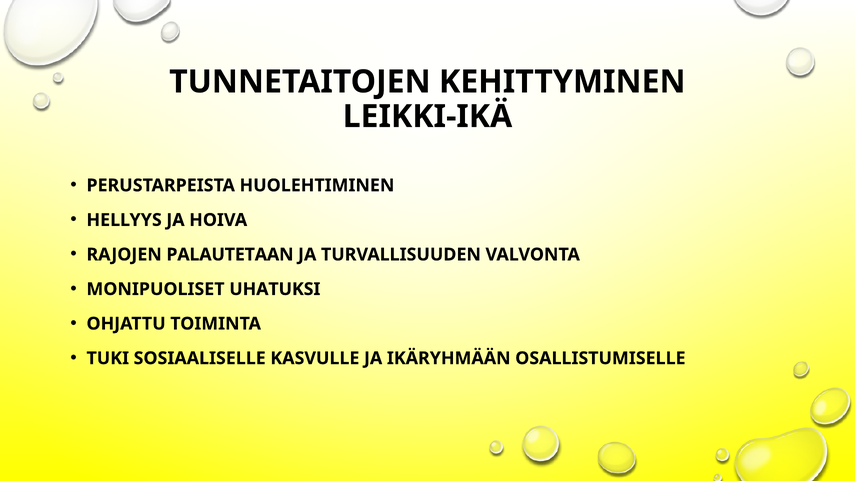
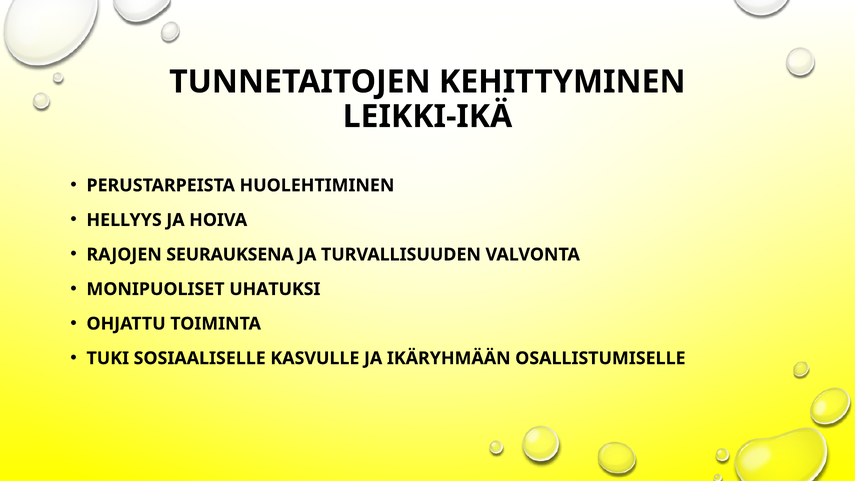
PALAUTETAAN: PALAUTETAAN -> SEURAUKSENA (230, 255)
